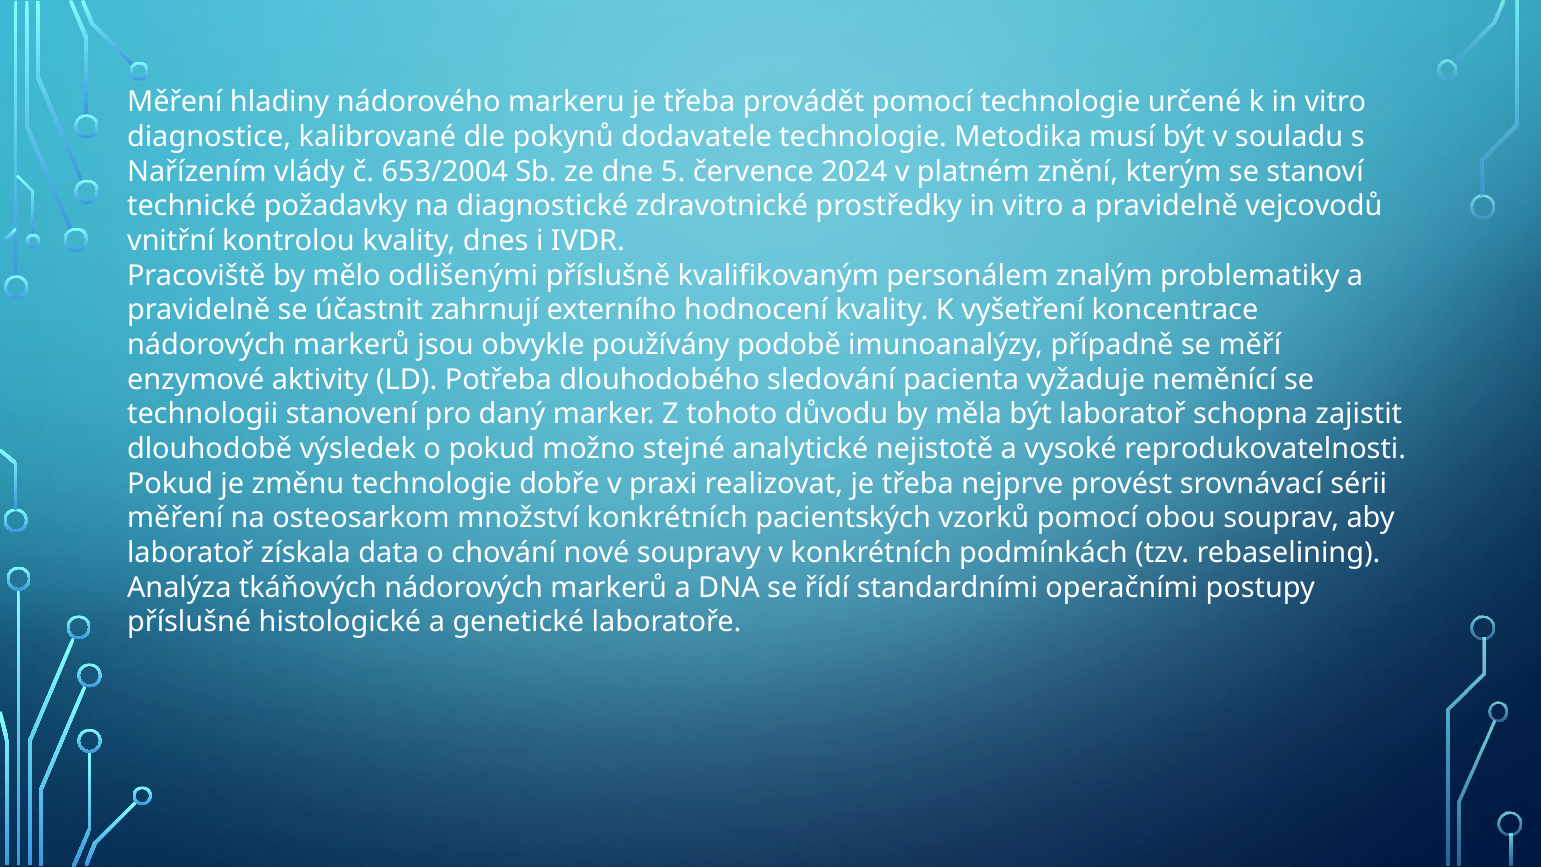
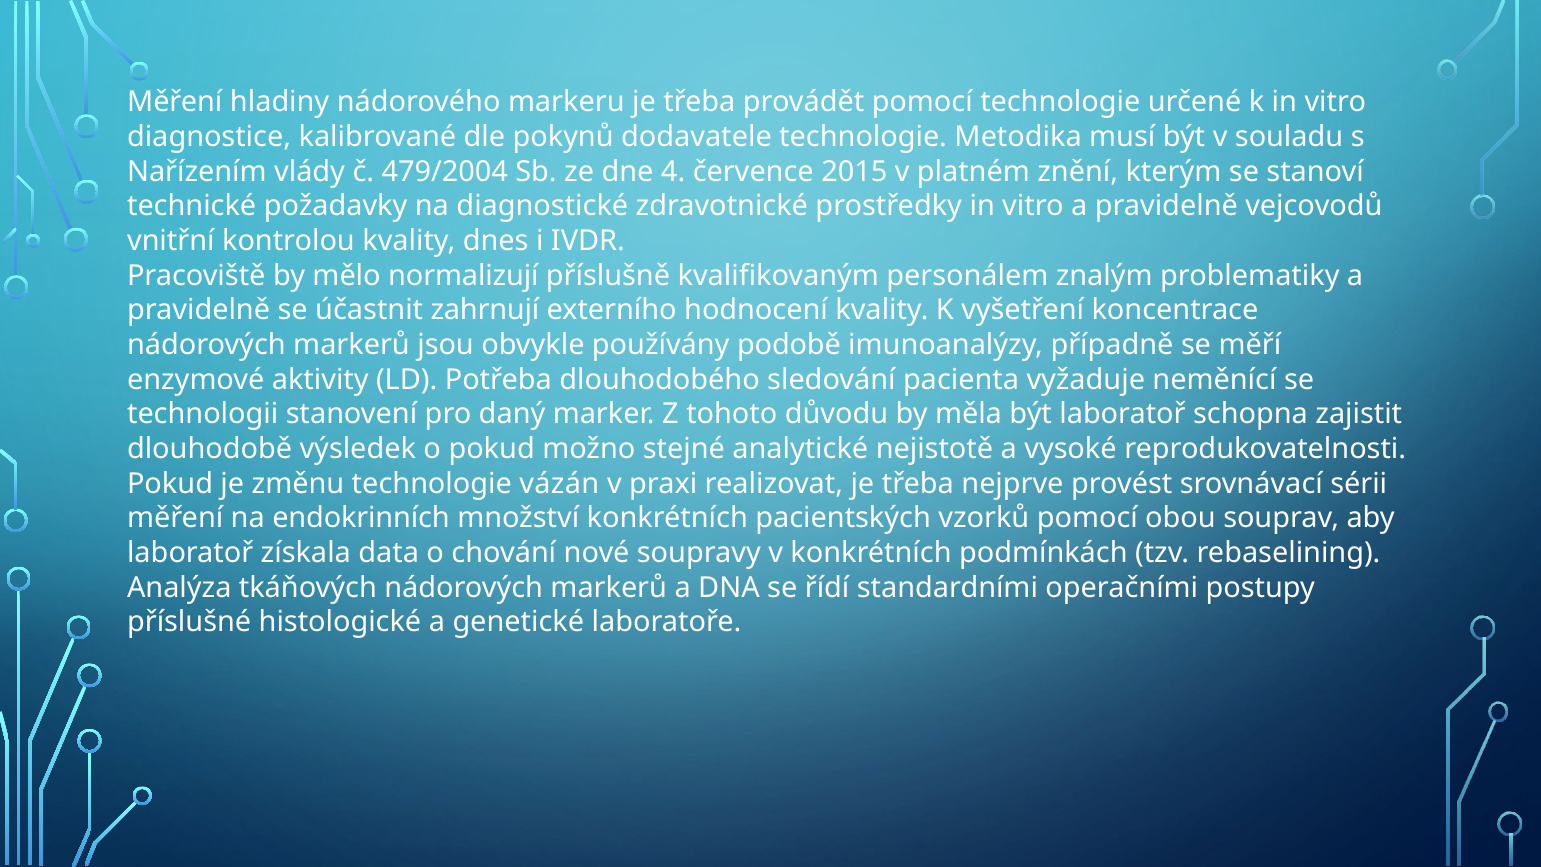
653/2004: 653/2004 -> 479/2004 (445, 172)
5: 5 -> 4 (673, 172)
2024: 2024 -> 2015 (854, 172)
odlišenými: odlišenými -> normalizují (463, 276)
dobře: dobře -> vázán (559, 484)
osteosarkom: osteosarkom -> endokrinních (361, 518)
